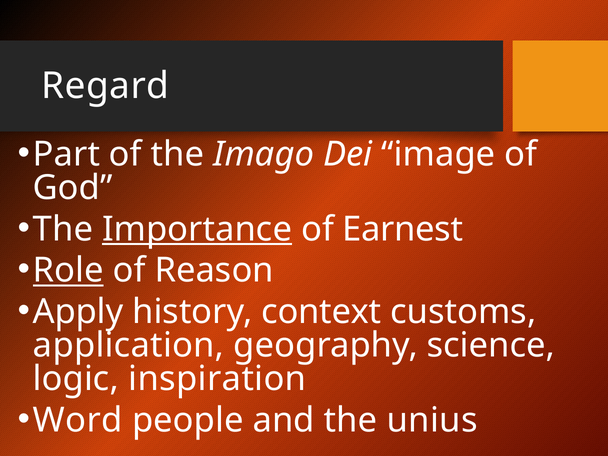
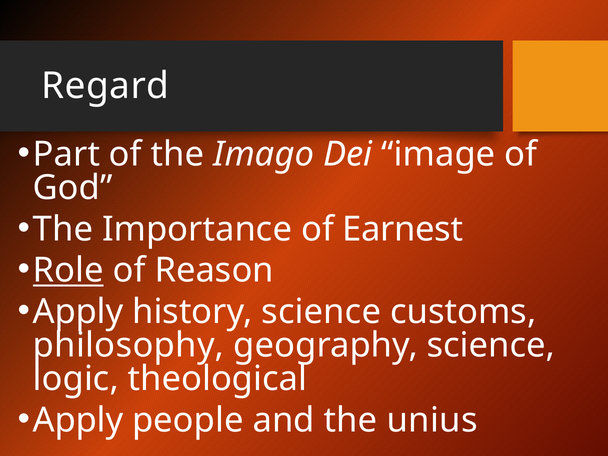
Importance underline: present -> none (197, 229)
history context: context -> science (321, 312)
application: application -> philosophy (129, 345)
inspiration: inspiration -> theological (217, 379)
Word: Word -> Apply (78, 420)
